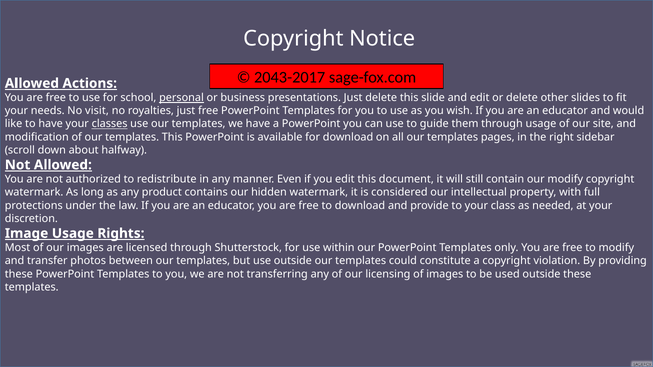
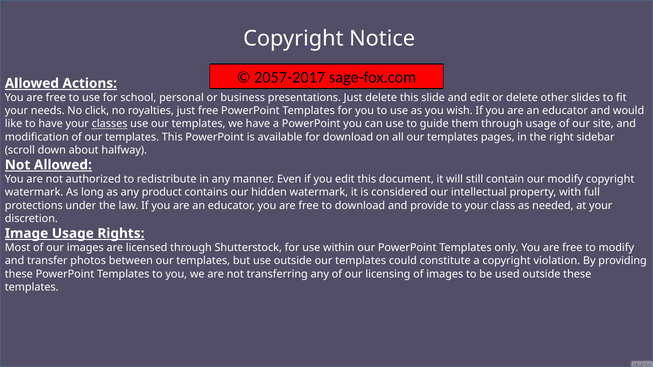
2043-2017: 2043-2017 -> 2057-2017 (290, 77)
personal underline: present -> none (182, 98)
visit: visit -> click (97, 111)
